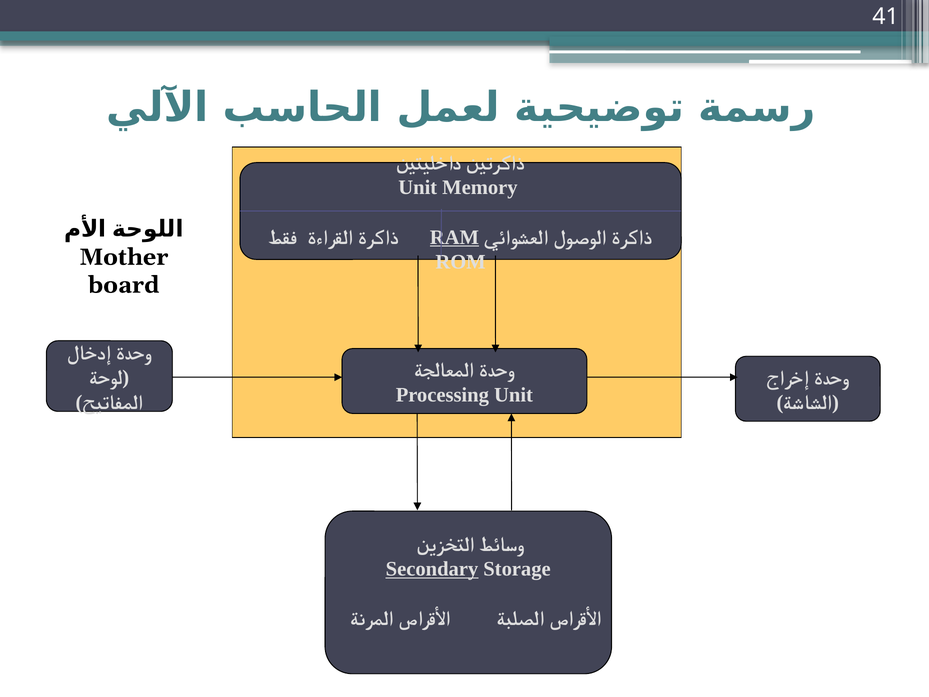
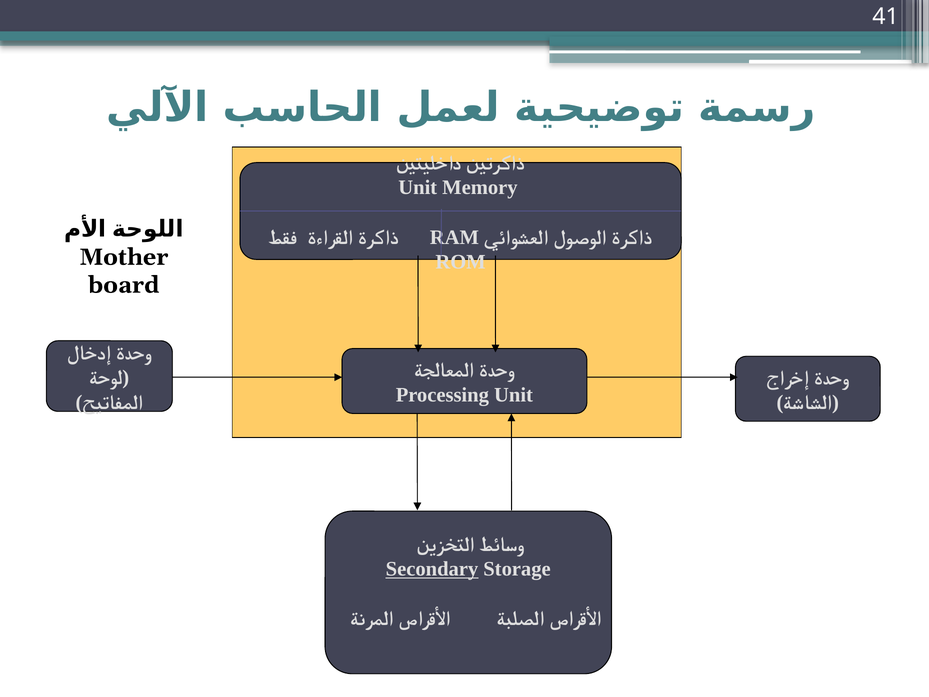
RAM underline: present -> none (454, 237)
